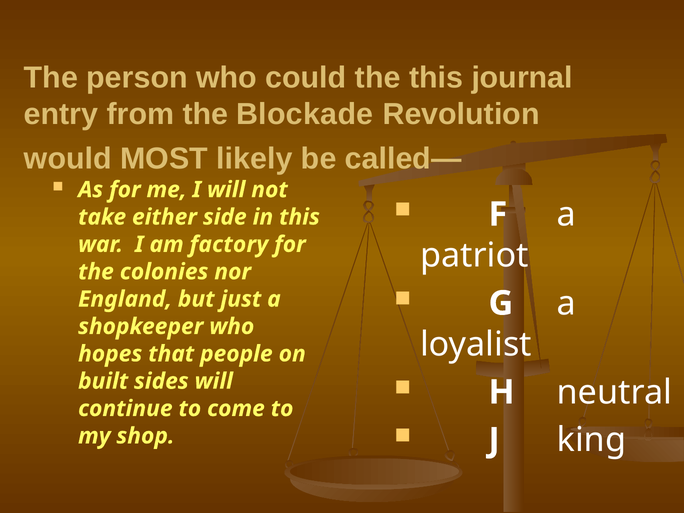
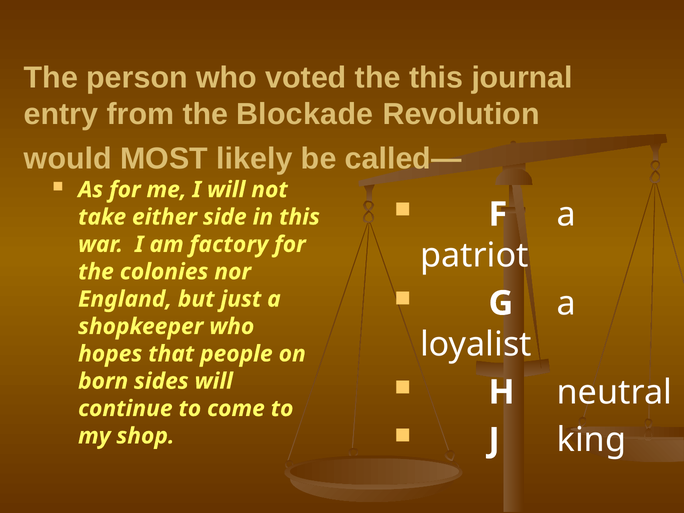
could: could -> voted (306, 78)
built: built -> born (103, 381)
